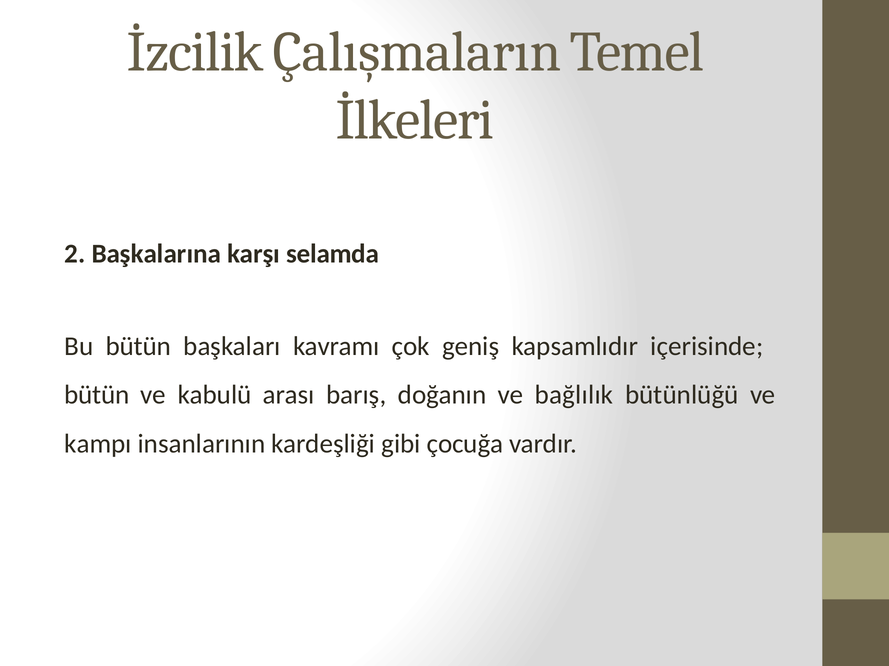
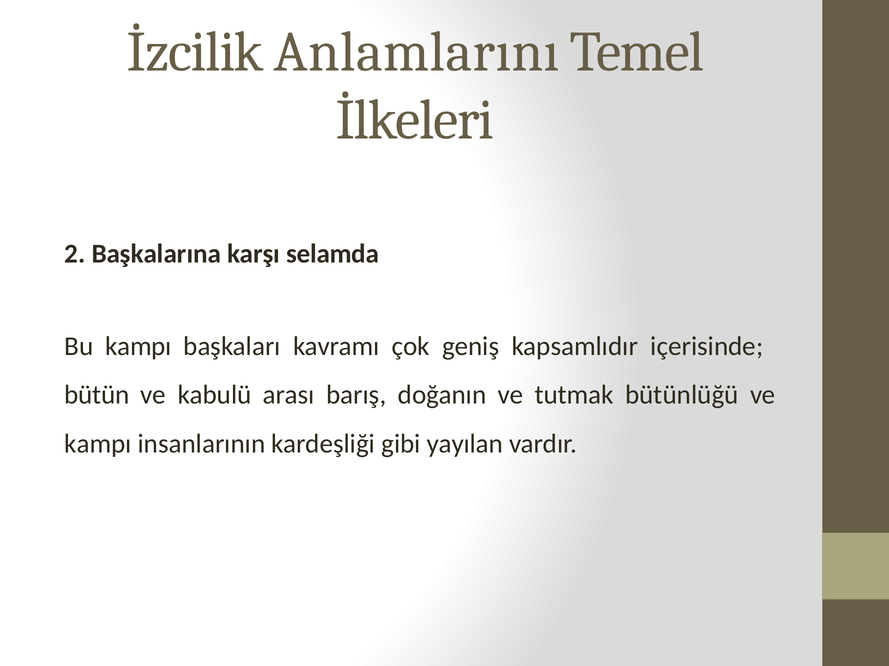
Çalışmaların: Çalışmaların -> Anlamlarını (417, 52)
Bu bütün: bütün -> kampı (138, 347)
bağlılık: bağlılık -> tutmak (574, 395)
çocuğa: çocuğa -> yayılan (465, 444)
